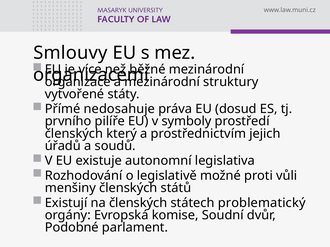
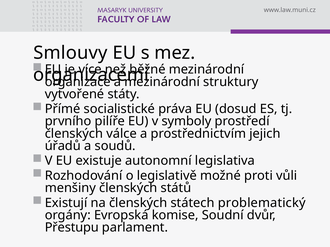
nedosahuje: nedosahuje -> socialistické (119, 109)
který: který -> válce (122, 134)
Podobné: Podobné -> Přestupu (72, 228)
